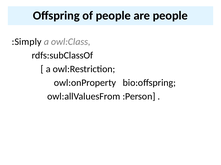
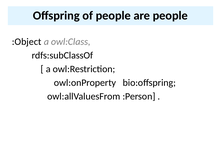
:Simply: :Simply -> :Object (27, 42)
